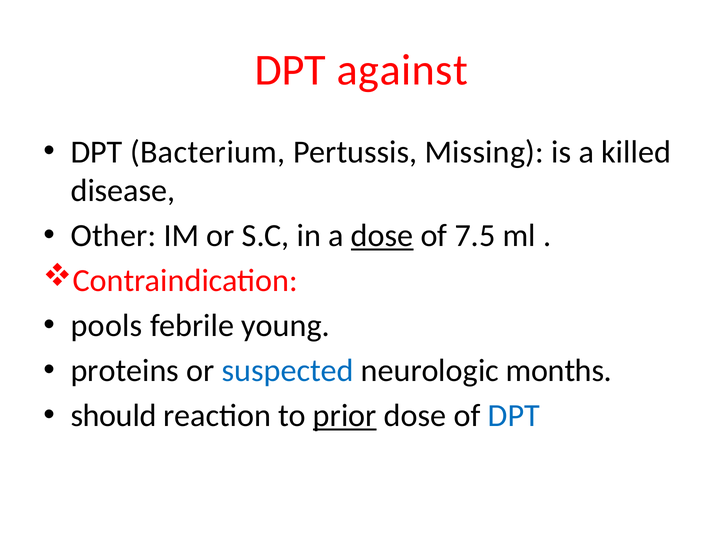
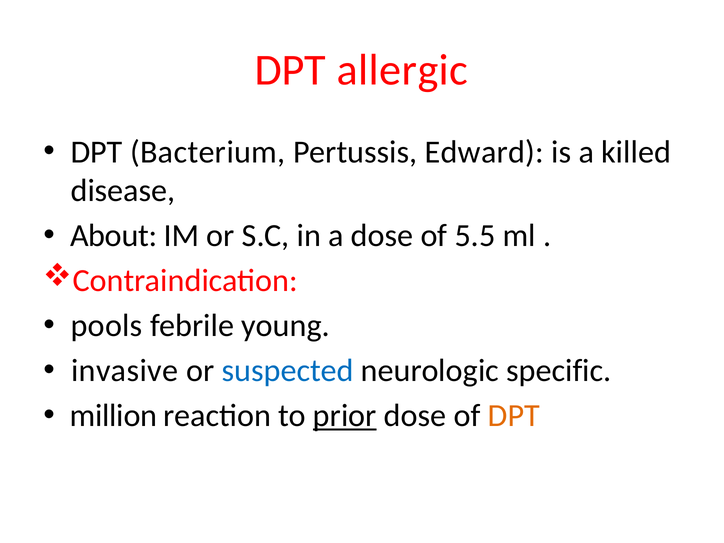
against: against -> allergic (402, 70)
Missing: Missing -> Edward (484, 152)
Other: Other -> About (114, 236)
dose underline: present -> none (382, 236)
7.5: 7.5 -> 5.5 (475, 236)
proteins: proteins -> invasive (125, 371)
months: months -> specific (559, 371)
should: should -> million (114, 416)
DPT colour: blue -> orange (514, 416)
